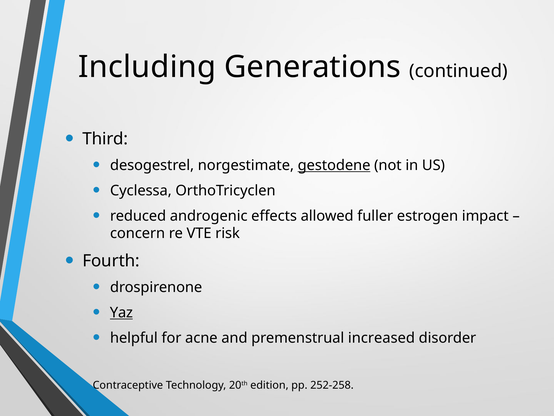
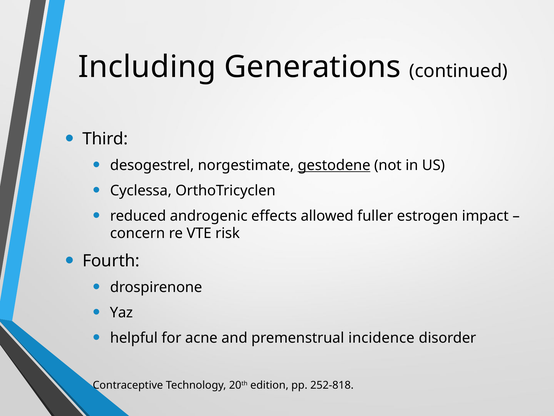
Yaz underline: present -> none (121, 312)
increased: increased -> incidence (381, 338)
252-258: 252-258 -> 252-818 (332, 385)
